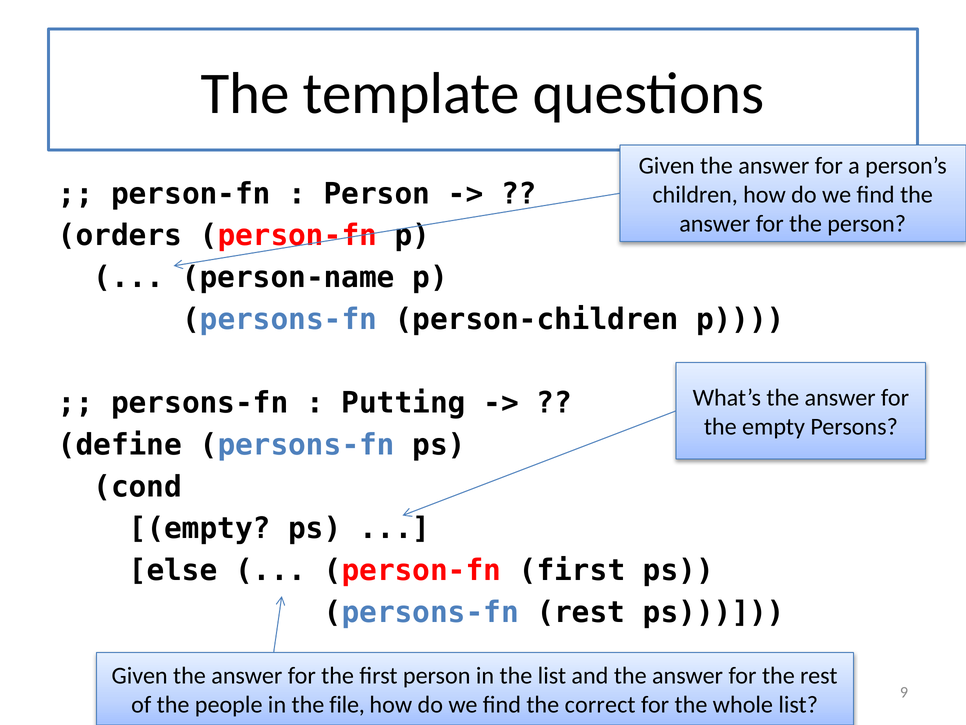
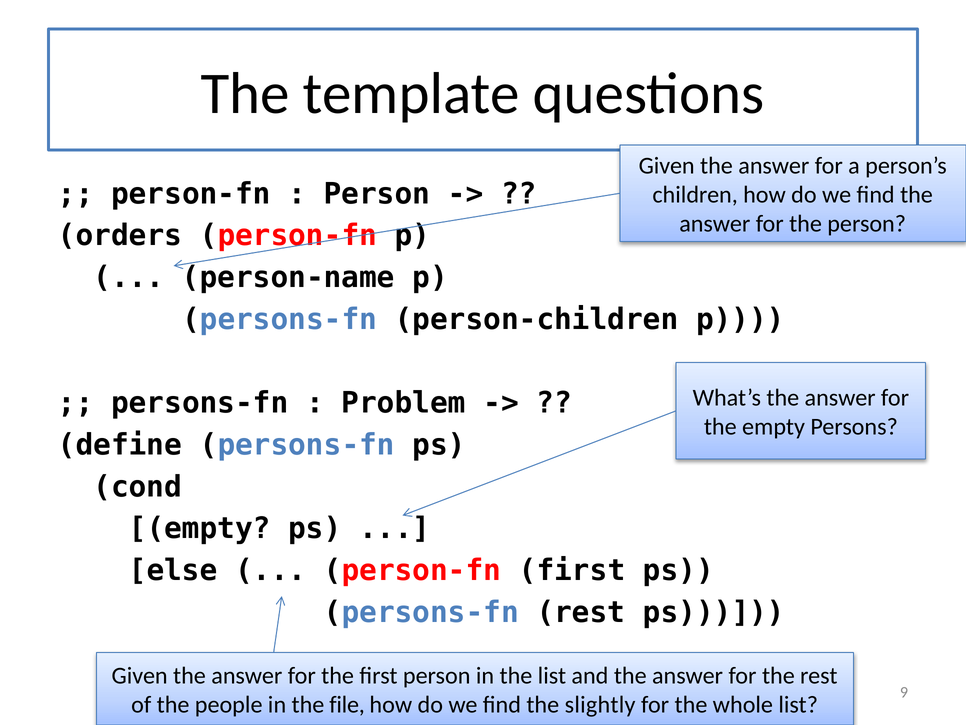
Putting: Putting -> Problem (403, 403)
correct: correct -> slightly (600, 704)
